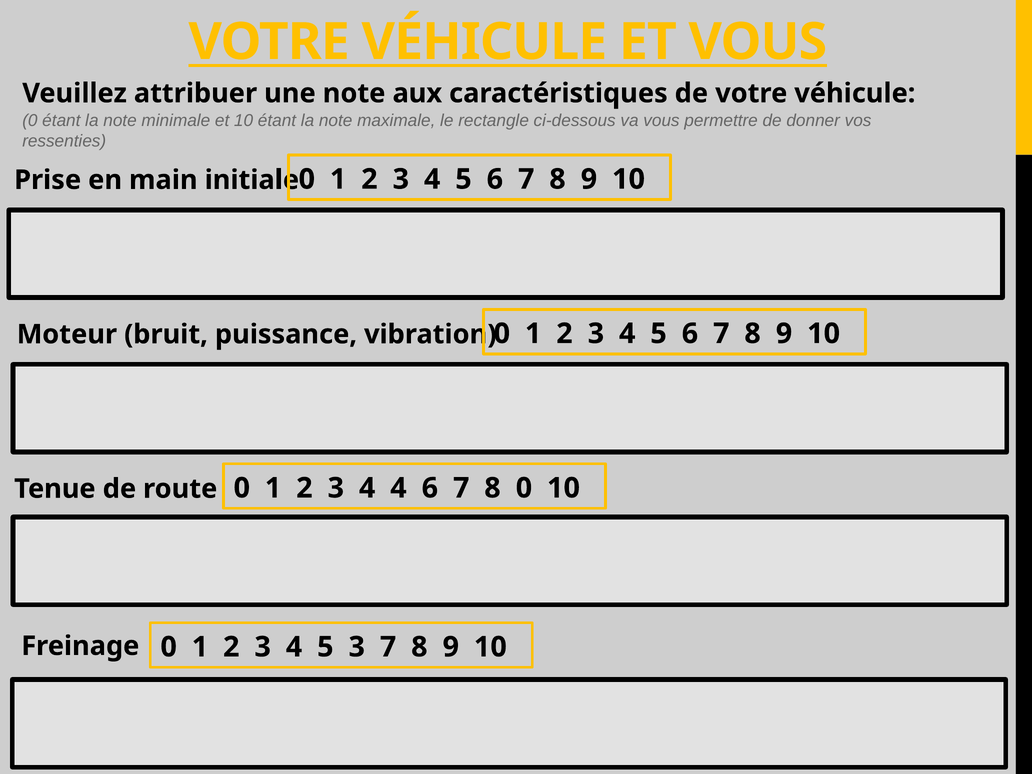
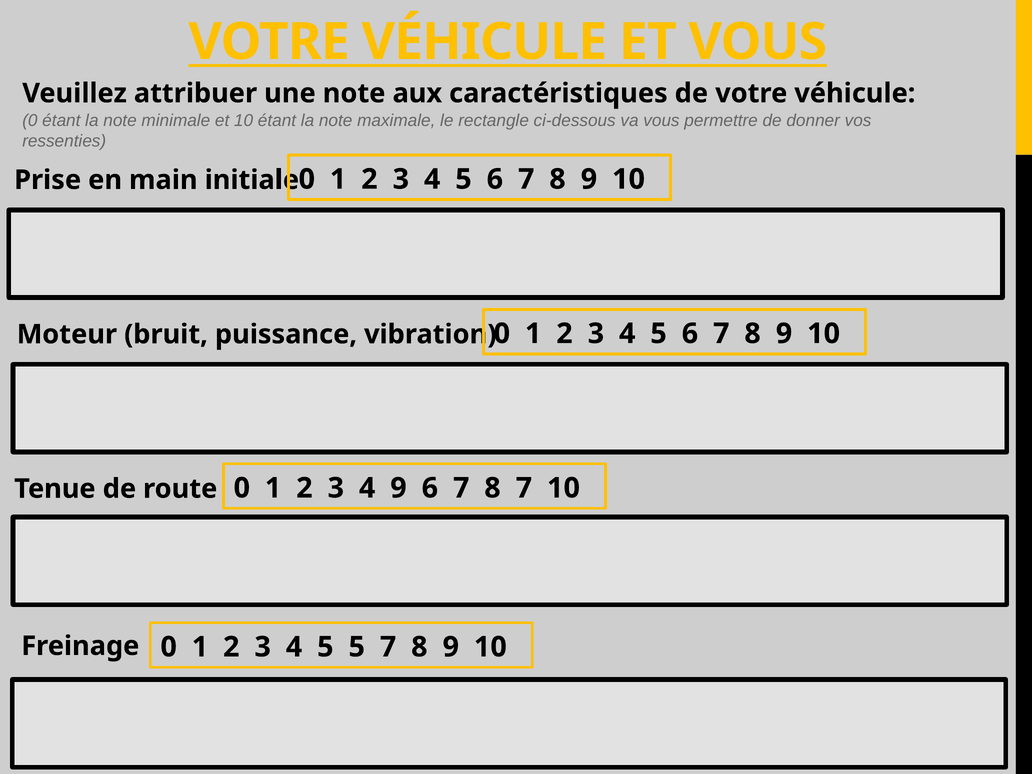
4 4: 4 -> 9 (398, 488)
8 0: 0 -> 7 (524, 488)
5 3: 3 -> 5 (357, 647)
